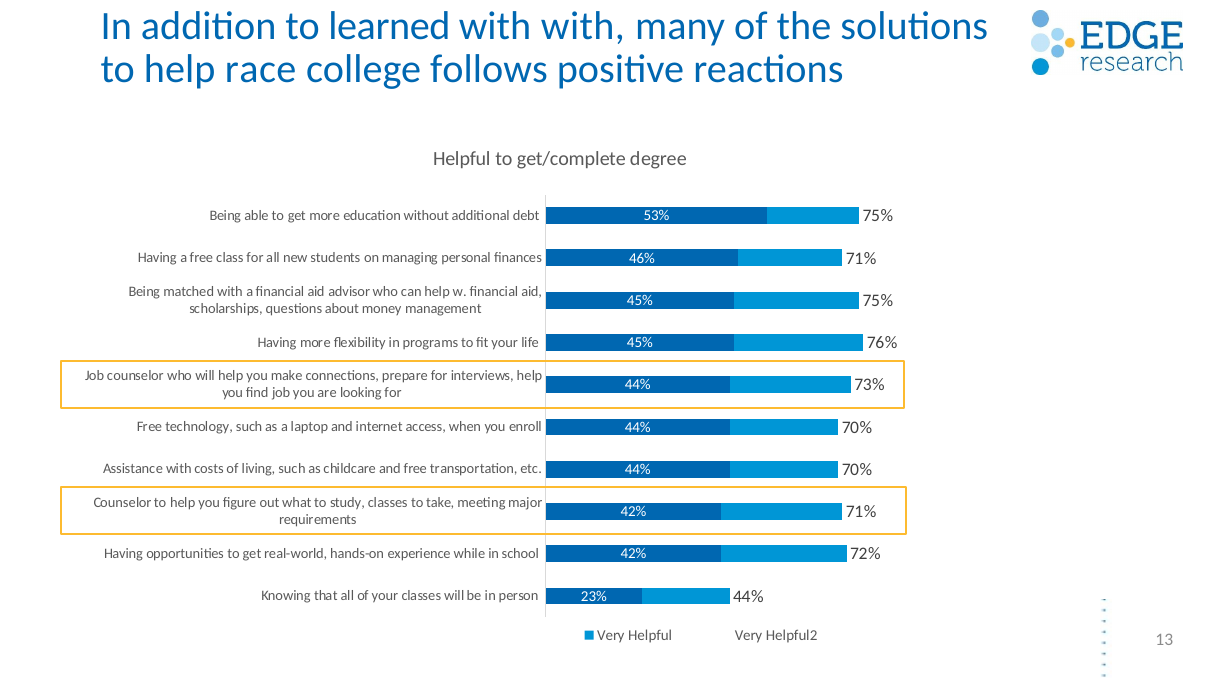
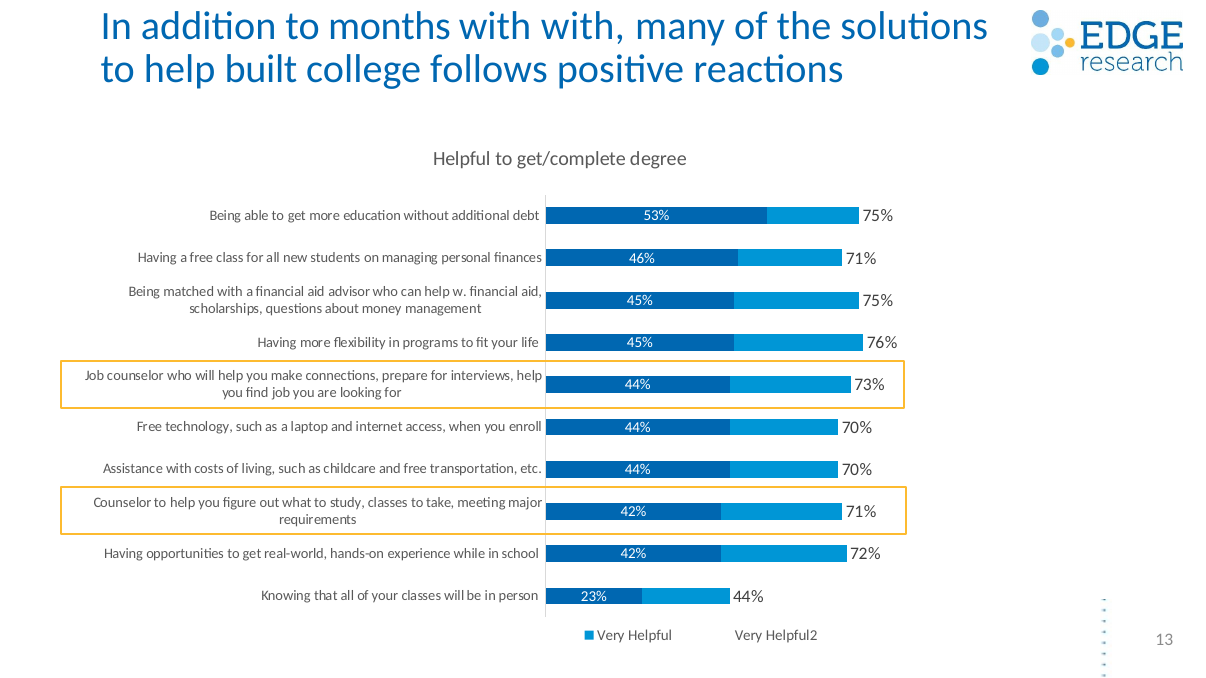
learned: learned -> months (389, 26)
race: race -> built (261, 69)
